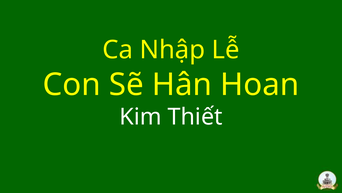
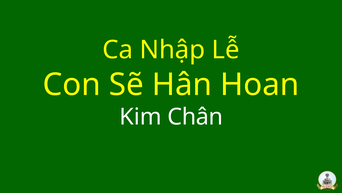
Thiết: Thiết -> Chân (195, 117)
